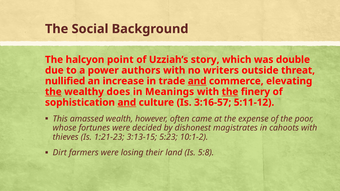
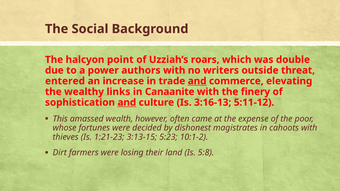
story: story -> roars (205, 60)
nullified: nullified -> entered (65, 81)
the underline: present -> none (53, 92)
does: does -> links (118, 92)
Meanings: Meanings -> Canaanite (170, 92)
the underline: present -> none (230, 92)
3:16-57: 3:16-57 -> 3:16-13 (213, 103)
